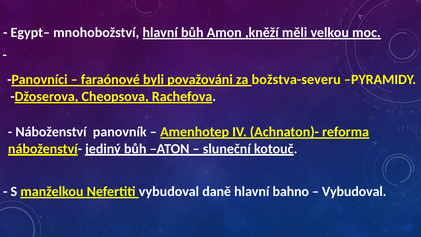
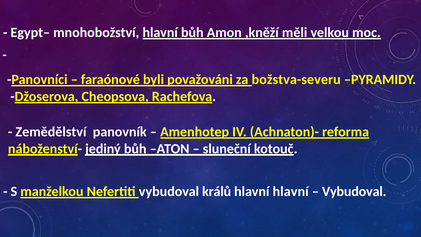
Náboženství: Náboženství -> Zemědělství (51, 132)
daně: daně -> králů (217, 192)
hlavní bahno: bahno -> hlavní (291, 192)
